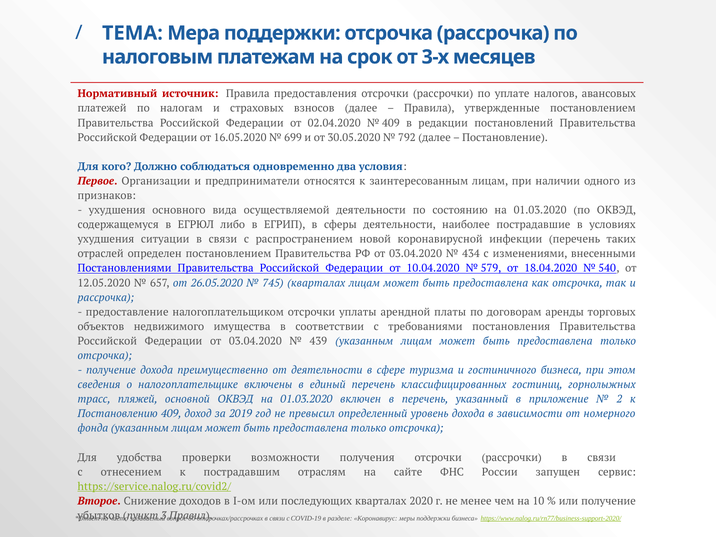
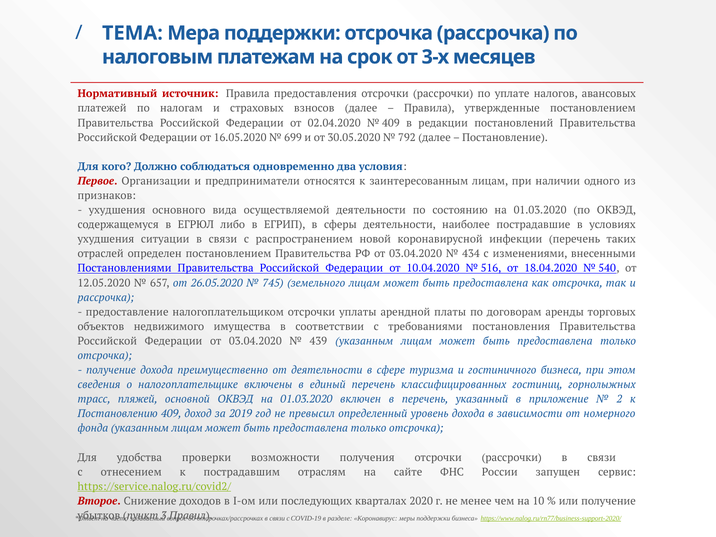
579: 579 -> 516 (491, 268)
745 кварталах: кварталах -> земельного (316, 283)
